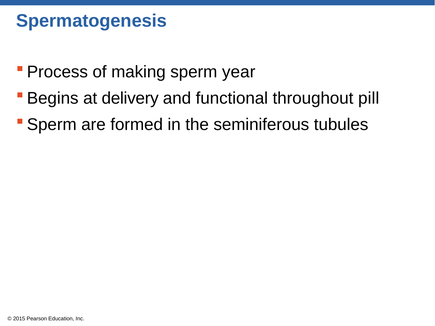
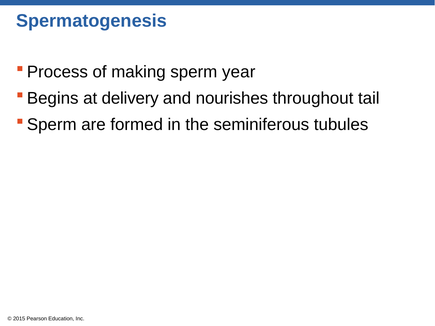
functional: functional -> nourishes (232, 98)
pill: pill -> tail (369, 98)
